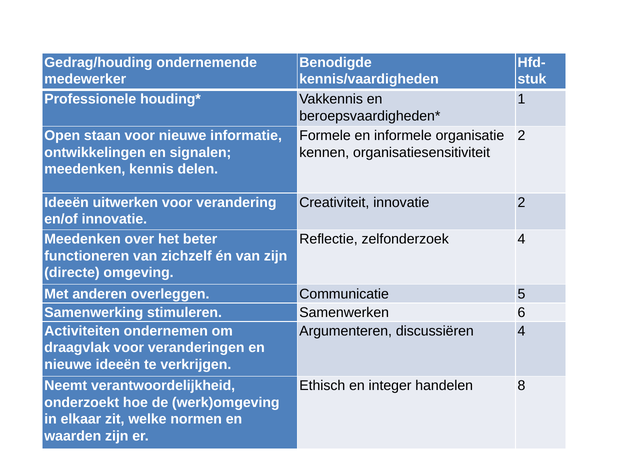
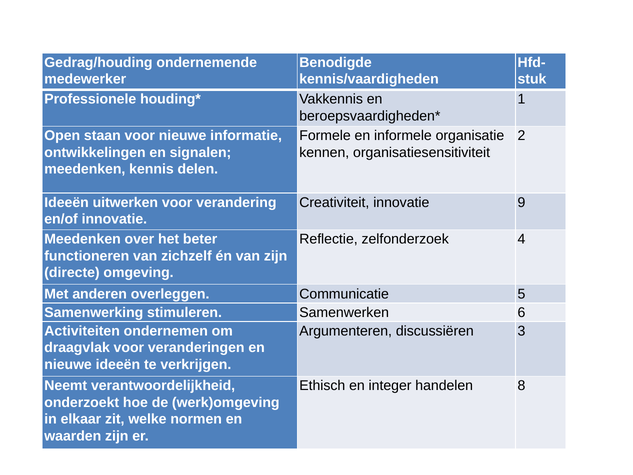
innovatie 2: 2 -> 9 (521, 203)
discussiëren 4: 4 -> 3 (521, 331)
